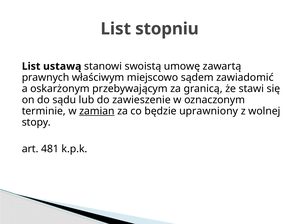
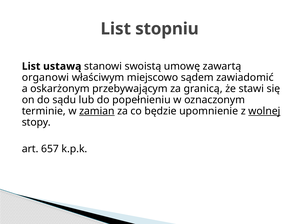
prawnych: prawnych -> organowi (45, 78)
zawieszenie: zawieszenie -> popełnieniu (141, 100)
uprawniony: uprawniony -> upomnienie (209, 111)
wolnej underline: none -> present (264, 111)
481: 481 -> 657 (50, 149)
